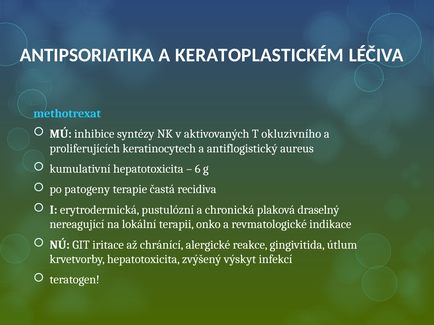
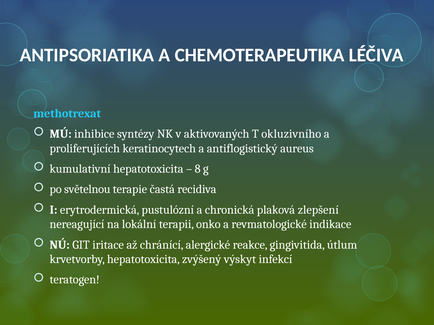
KERATOPLASTICKÉM: KERATOPLASTICKÉM -> CHEMOTERAPEUTIKA (260, 55)
6: 6 -> 8 (198, 169)
patogeny: patogeny -> světelnou (87, 190)
draselný: draselný -> zlepšení (318, 210)
